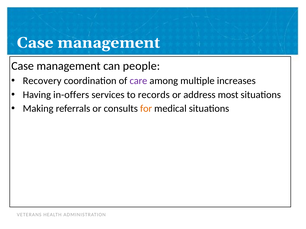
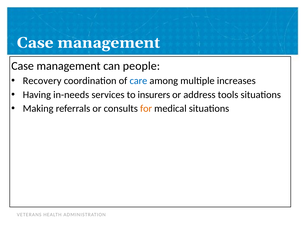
care colour: purple -> blue (138, 81)
in-offers: in-offers -> in-needs (71, 95)
records: records -> insurers (154, 95)
most: most -> tools (228, 95)
